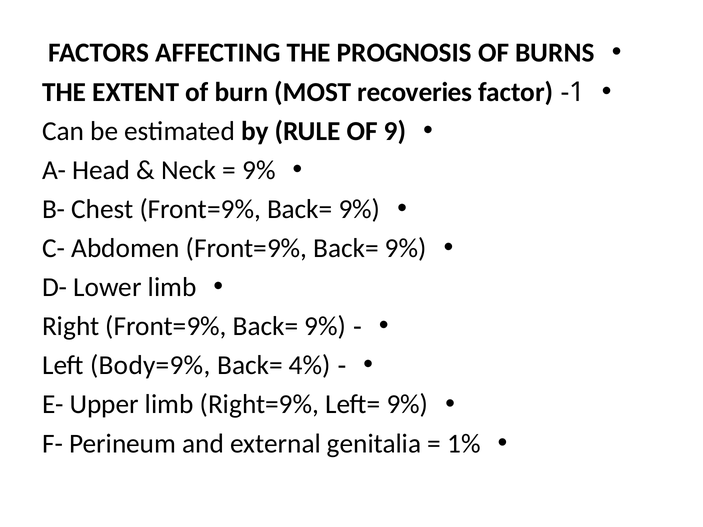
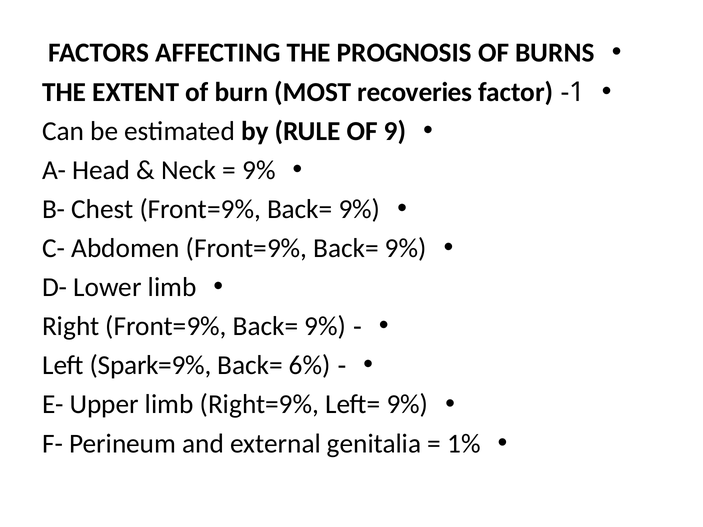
Body=9%: Body=9% -> Spark=9% (151, 366)
4%: 4% -> 6% (310, 366)
